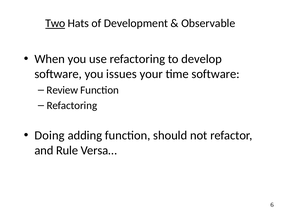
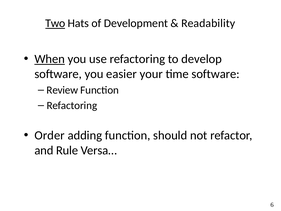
Observable: Observable -> Readability (208, 23)
When underline: none -> present (50, 59)
issues: issues -> easier (122, 74)
Doing: Doing -> Order (50, 135)
